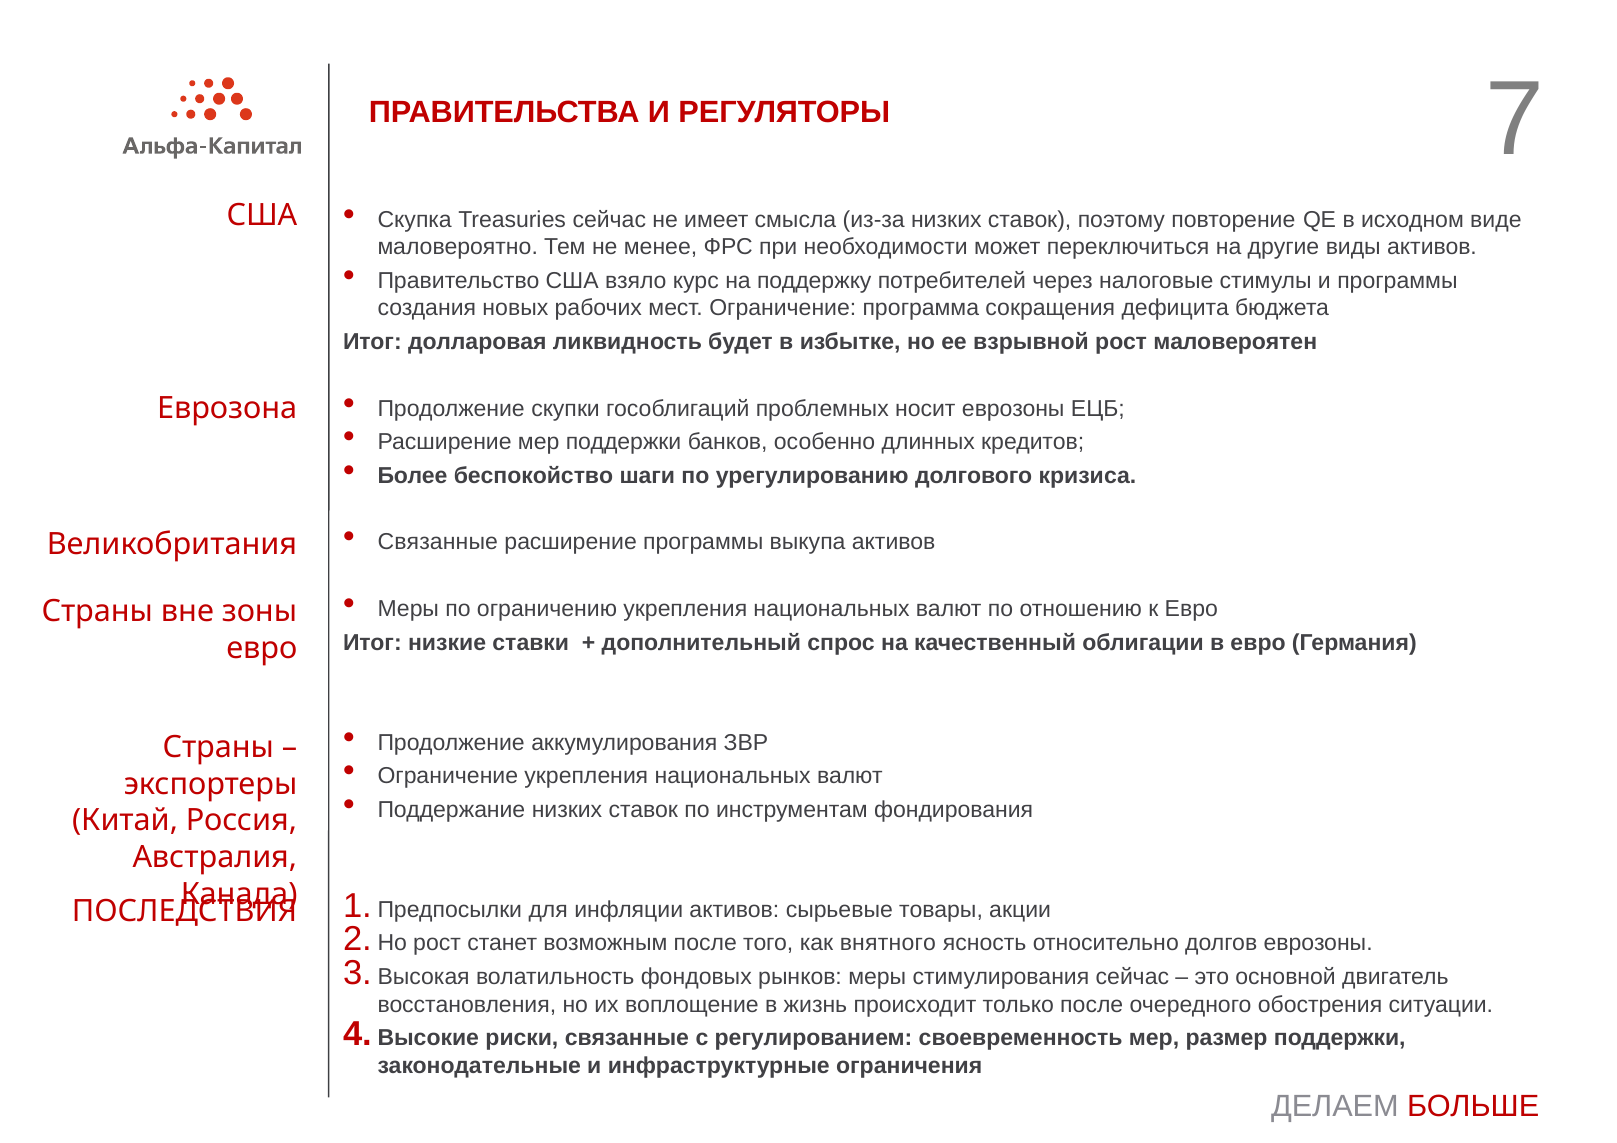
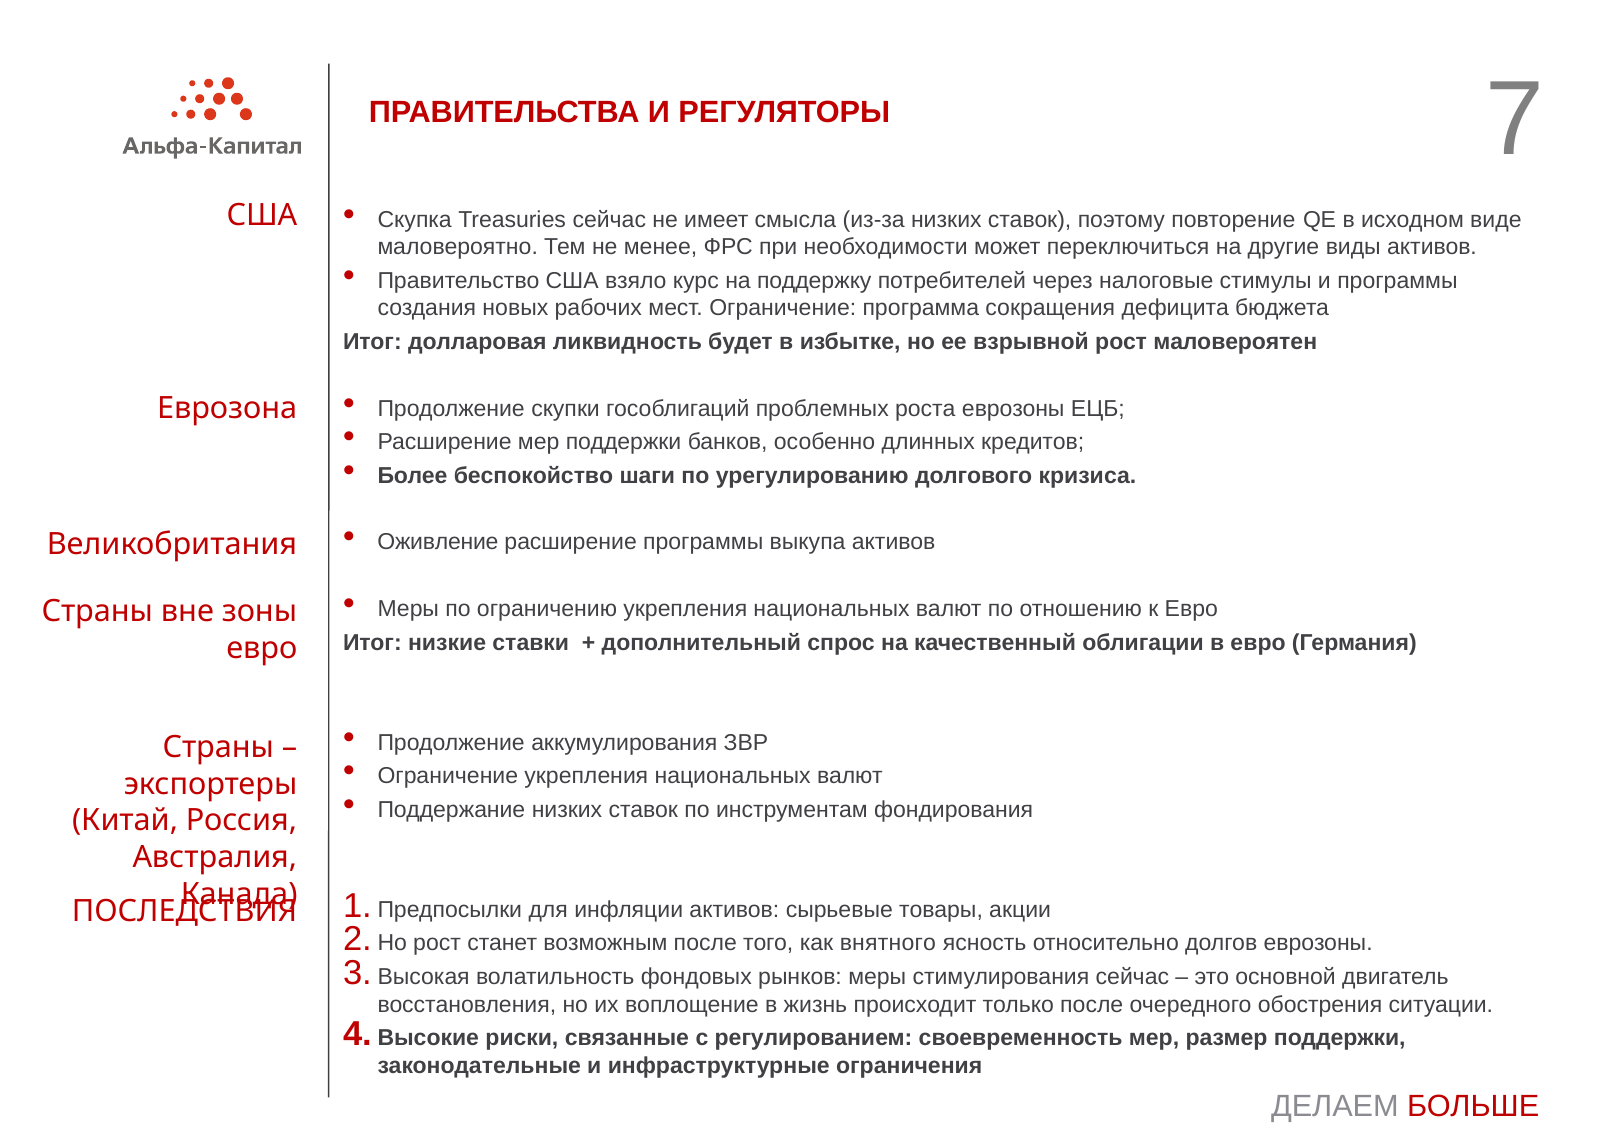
носит: носит -> роста (925, 409)
Связанные: Связанные -> Оживление (438, 542)
